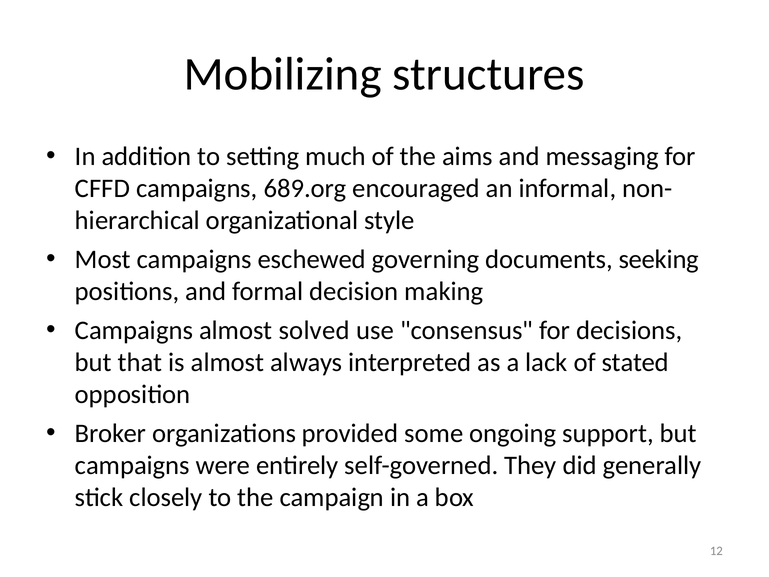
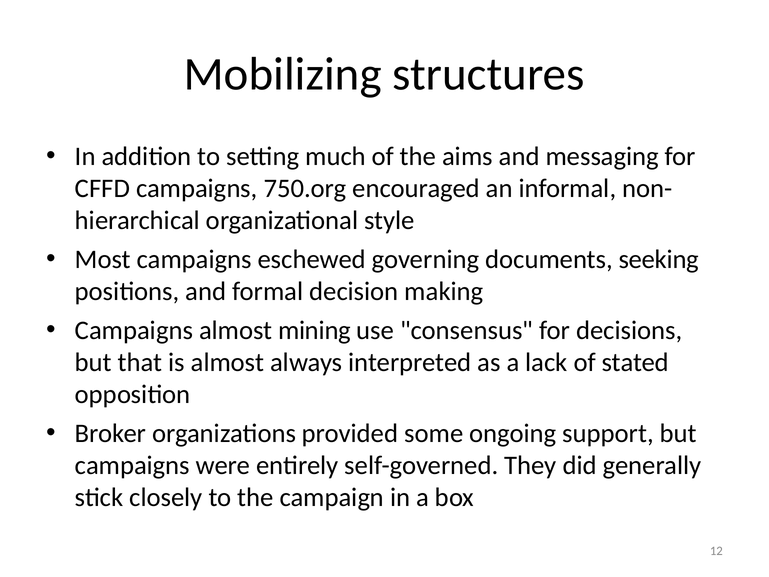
689.org: 689.org -> 750.org (305, 188)
solved: solved -> mining (314, 330)
